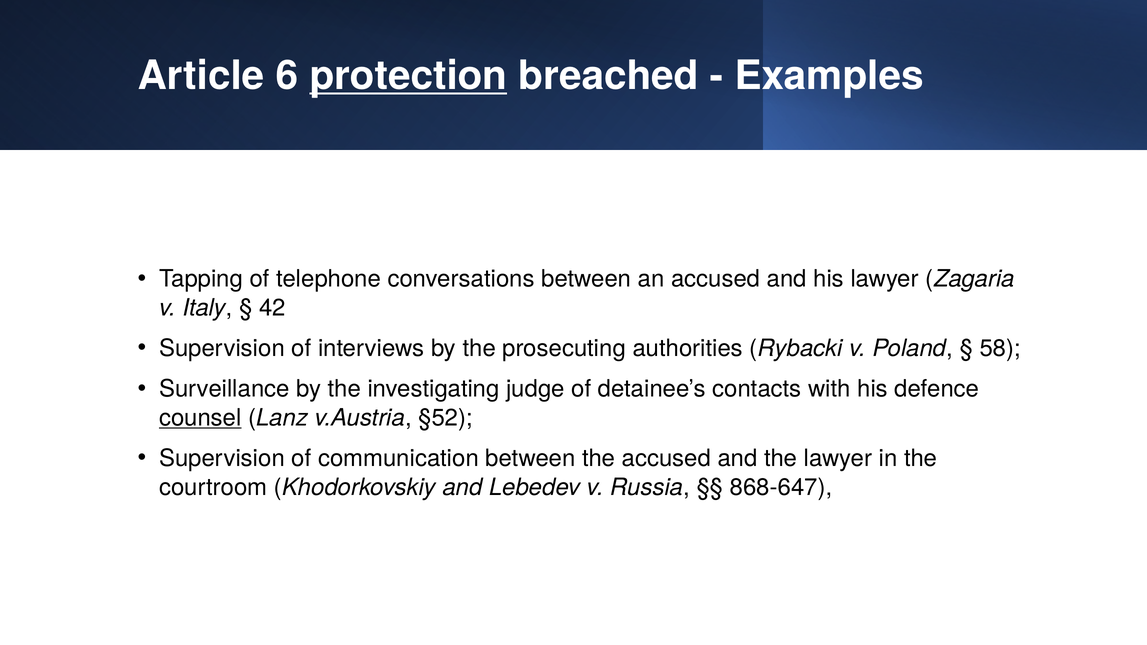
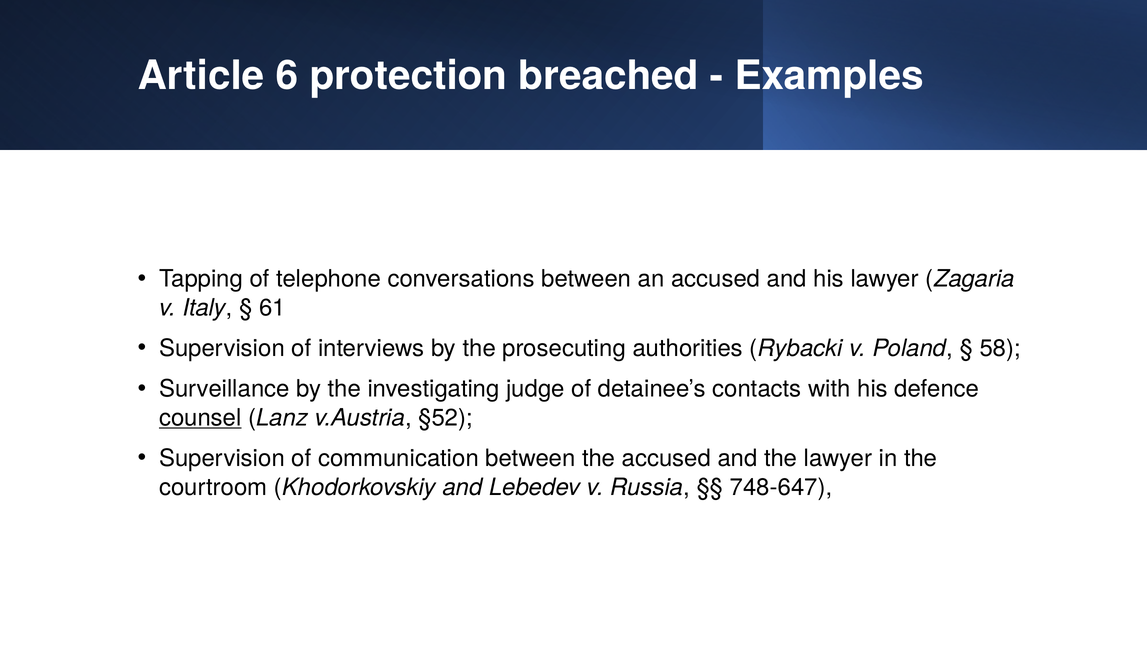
protection underline: present -> none (408, 76)
42: 42 -> 61 (272, 308)
868-647: 868-647 -> 748-647 (781, 487)
